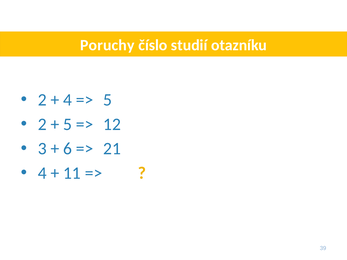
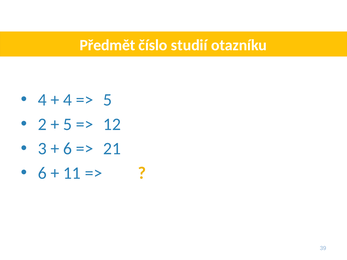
Poruchy: Poruchy -> Předmět (107, 45)
2: 2 -> 4 (42, 100)
4: 4 -> 6 (42, 173)
